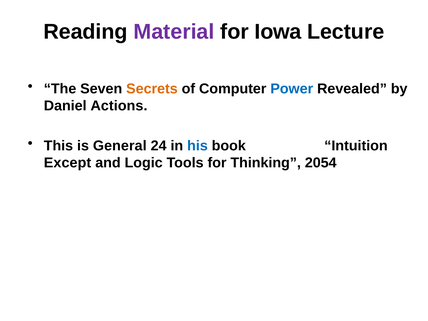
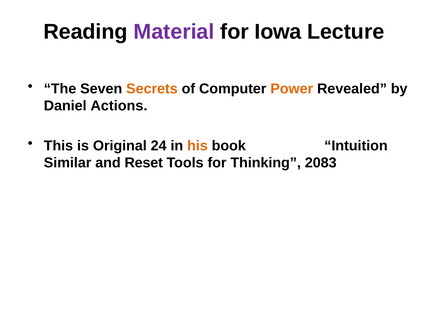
Power colour: blue -> orange (292, 89)
General: General -> Original (120, 146)
his colour: blue -> orange (197, 146)
Except: Except -> Similar (68, 163)
Logic: Logic -> Reset (144, 163)
2054: 2054 -> 2083 (321, 163)
